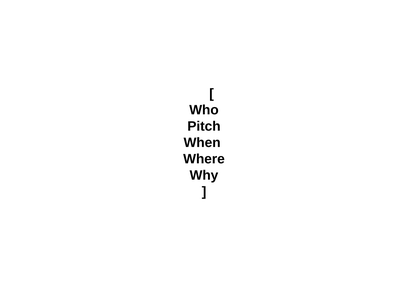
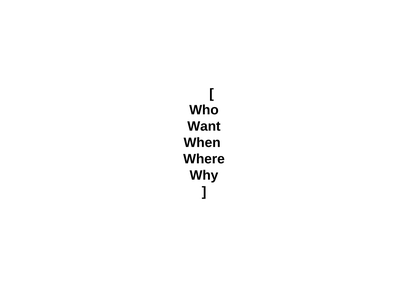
Pitch: Pitch -> Want (204, 126)
